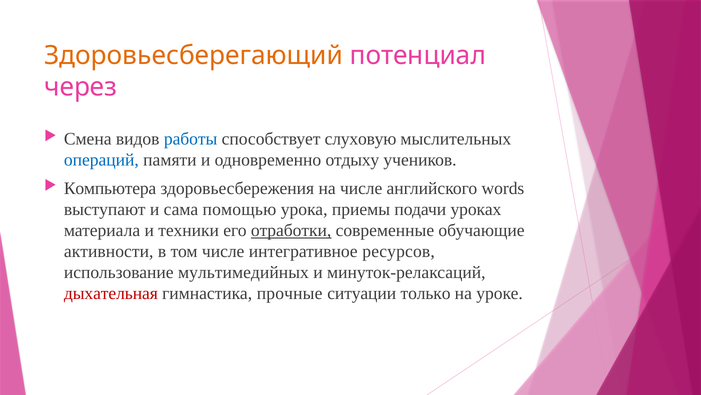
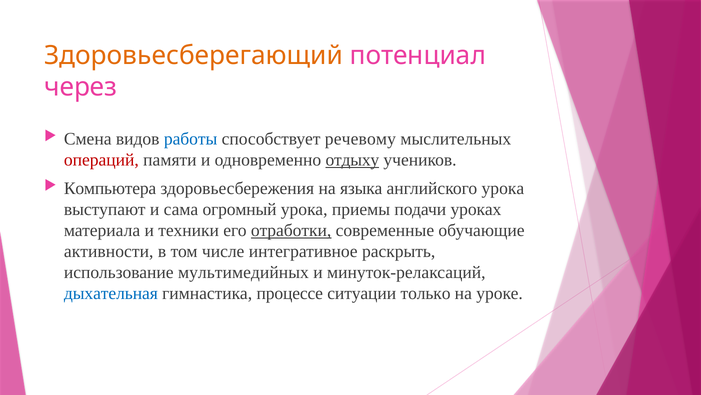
слуховую: слуховую -> речевому (360, 139)
операций colour: blue -> red (101, 160)
отдыху underline: none -> present (352, 160)
на числе: числе -> языка (361, 188)
английского words: words -> урока (503, 188)
помощью: помощью -> огромный (240, 209)
ресурсов: ресурсов -> раскрыть (399, 251)
дыхательная colour: red -> blue (111, 293)
прочные: прочные -> процессе (290, 293)
